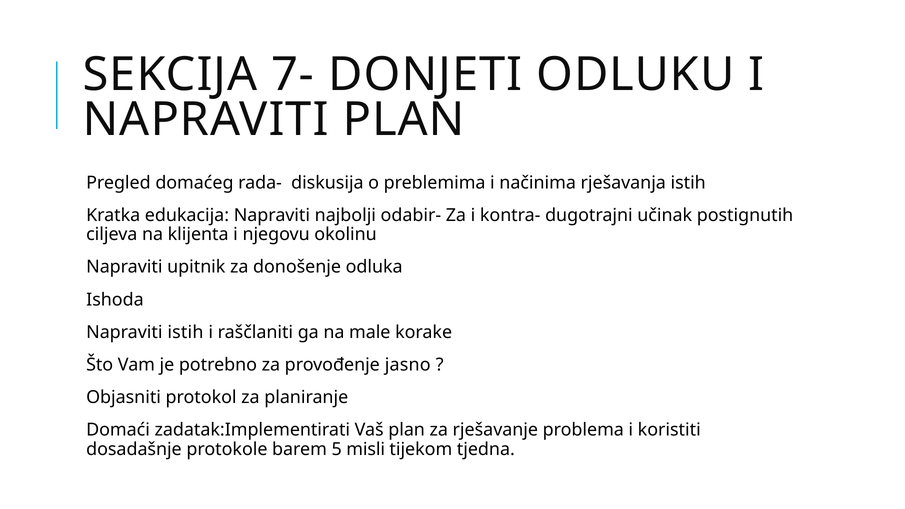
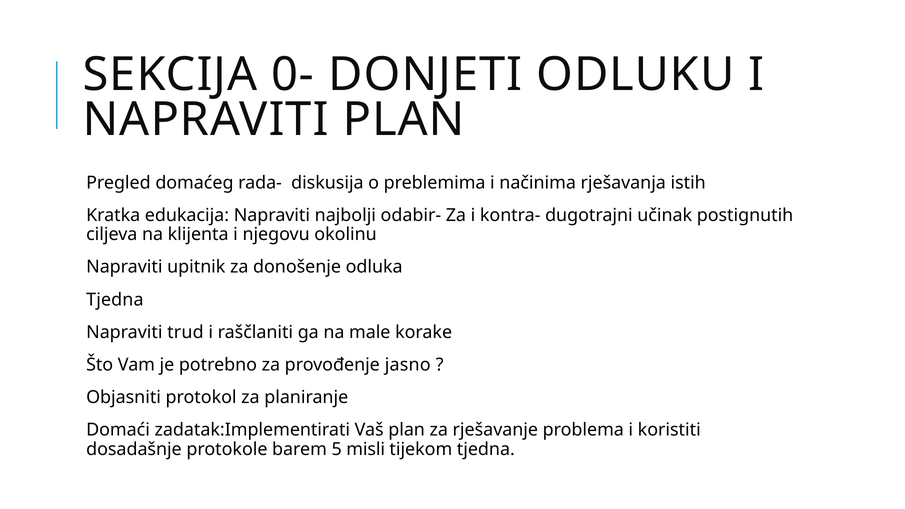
7-: 7- -> 0- (293, 74)
Ishoda: Ishoda -> Tjedna (115, 300)
Napraviti istih: istih -> trud (185, 332)
